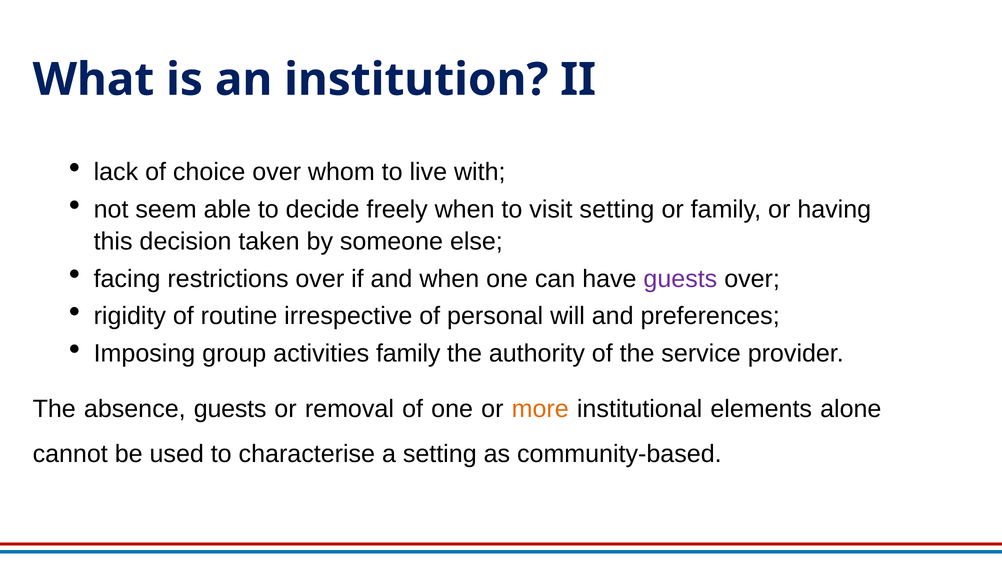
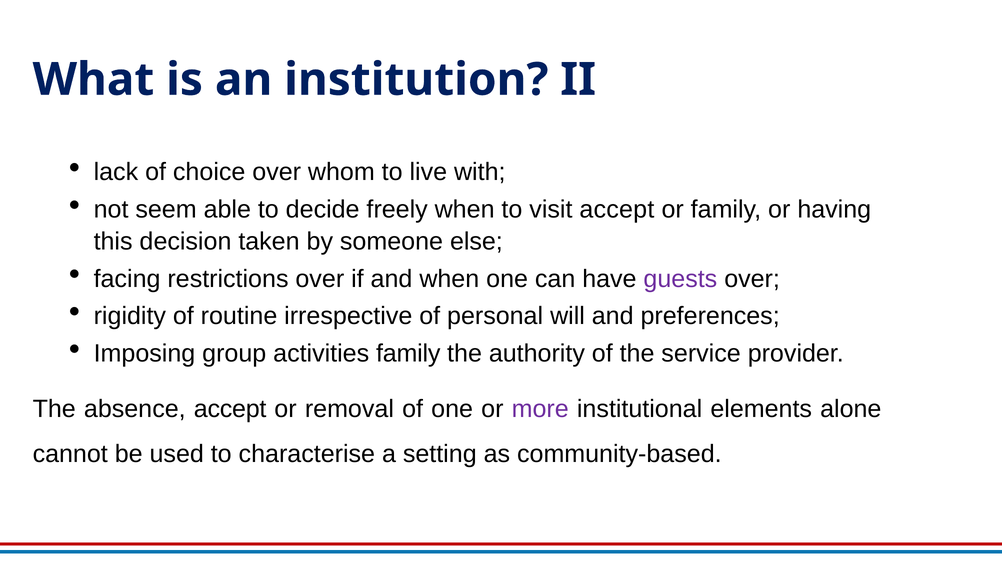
visit setting: setting -> accept (617, 210)
absence guests: guests -> accept (230, 409)
more colour: orange -> purple (540, 409)
